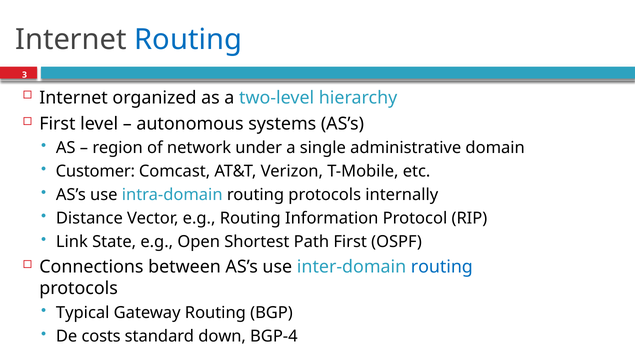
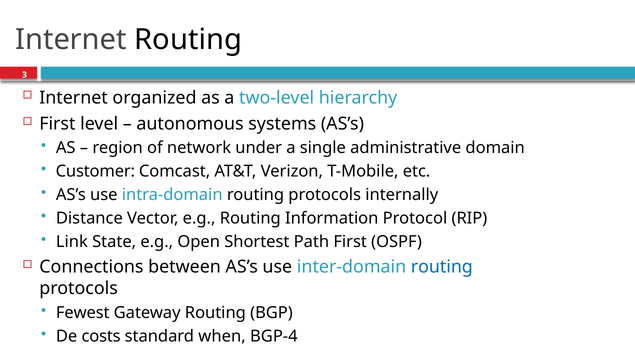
Routing colour: blue -> black (188, 40)
Typical: Typical -> Fewest (83, 313)
down: down -> when (222, 336)
